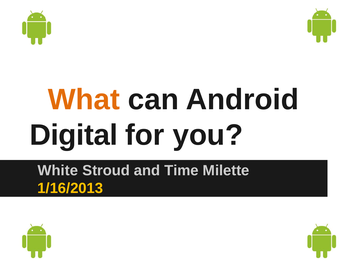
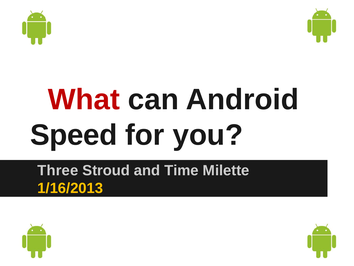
What colour: orange -> red (84, 99)
Digital: Digital -> Speed (74, 135)
White: White -> Three (58, 170)
